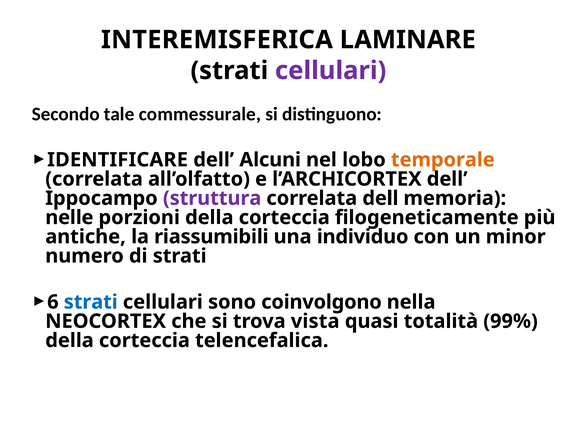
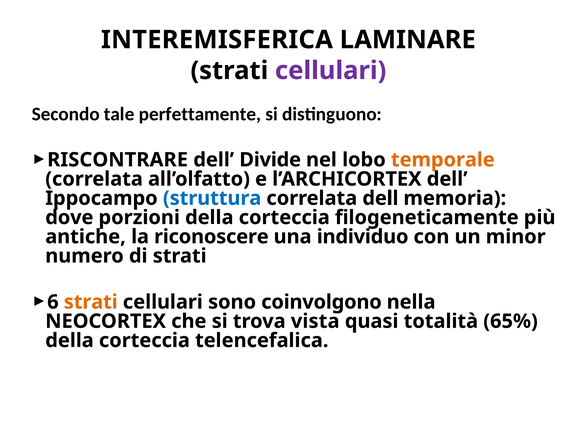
commessurale: commessurale -> perfettamente (200, 114)
IDENTIFICARE: IDENTIFICARE -> RISCONTRARE (118, 160)
Alcuni: Alcuni -> Divide (270, 160)
struttura colour: purple -> blue (212, 198)
nelle: nelle -> dove (69, 217)
riassumibili: riassumibili -> riconoscere (211, 237)
strati colour: blue -> orange (91, 302)
99%: 99% -> 65% (511, 321)
